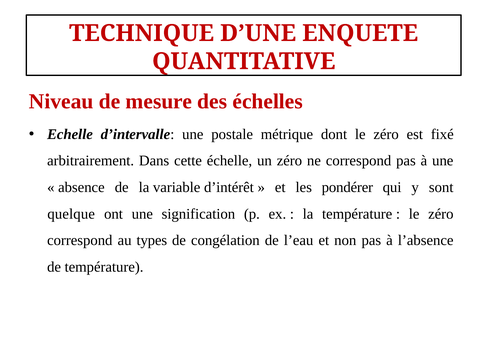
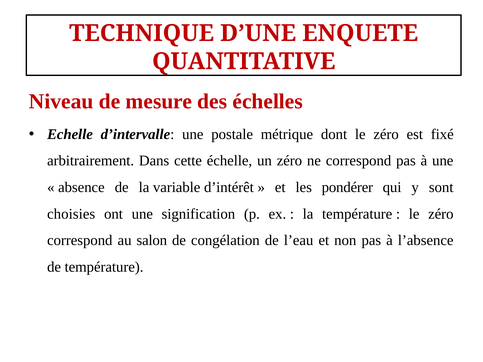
quelque: quelque -> choisies (71, 214)
types: types -> salon (152, 240)
